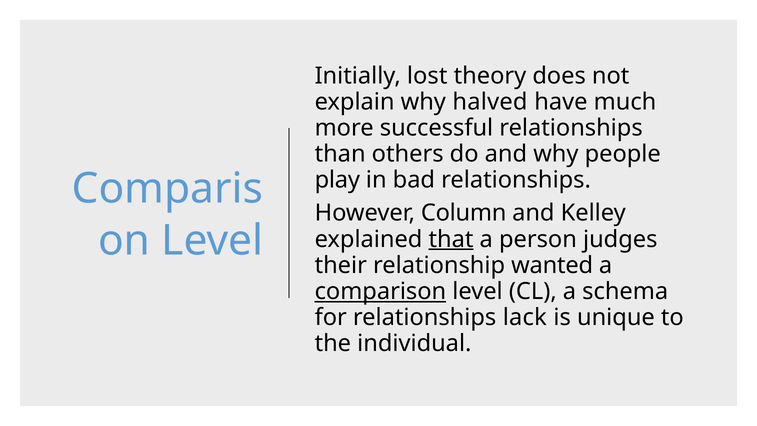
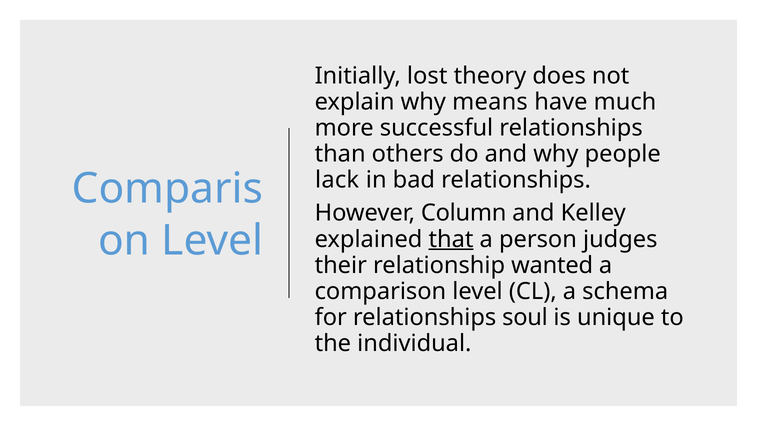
halved: halved -> means (490, 102)
play: play -> lack (337, 180)
comparison underline: present -> none (380, 291)
lack: lack -> soul (525, 317)
